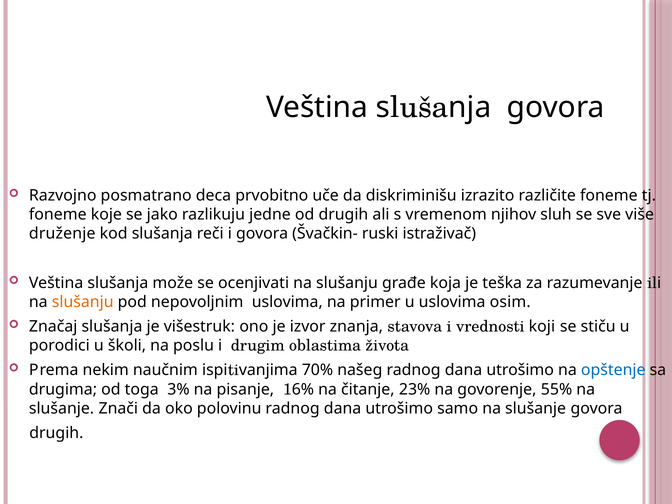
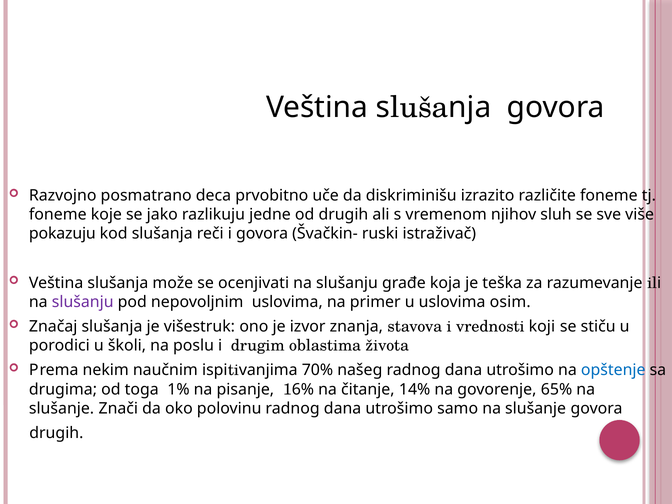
druženje: druženje -> pokazuju (62, 234)
slušanju colour: orange -> purple (83, 302)
3%: 3% -> 1% (178, 389)
23%: 23% -> 14% (415, 389)
55%: 55% -> 65% (557, 389)
